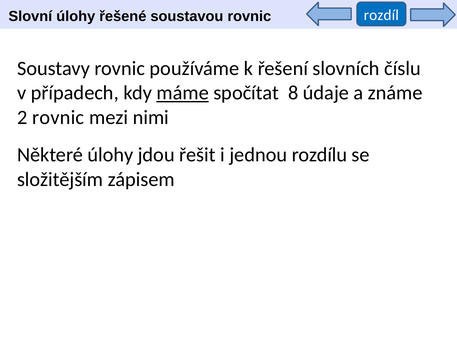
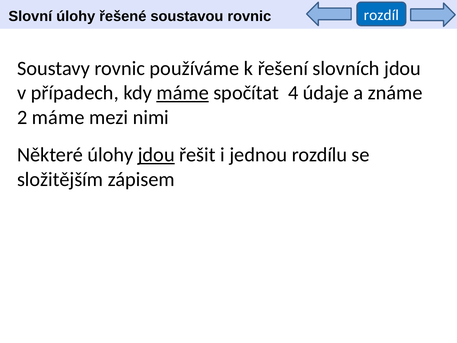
slovních číslu: číslu -> jdou (403, 68)
8: 8 -> 4 (293, 93)
2 rovnic: rovnic -> máme (58, 117)
jdou underline: none -> present (156, 155)
